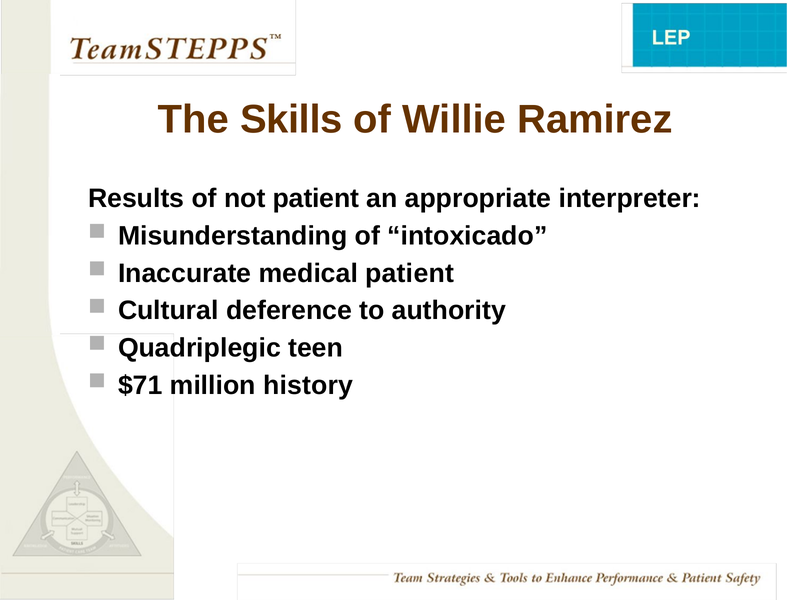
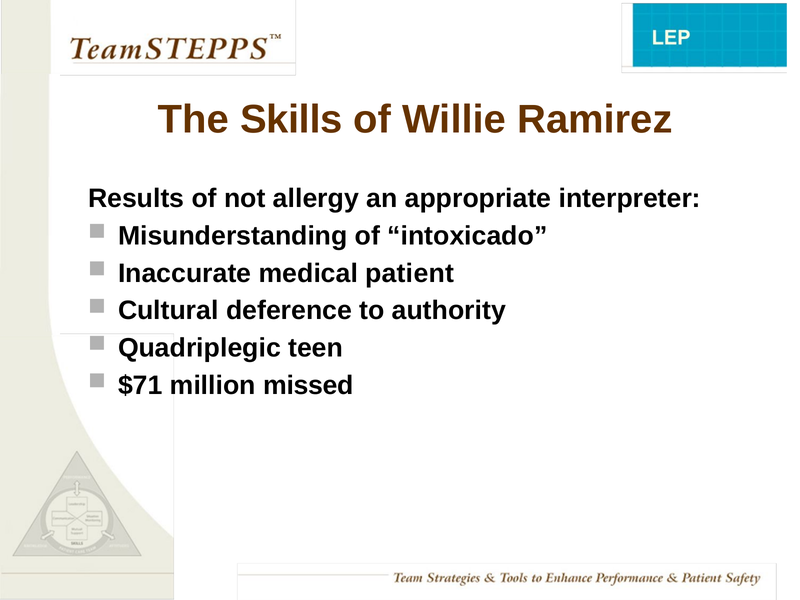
not patient: patient -> allergy (316, 199)
history: history -> missed (308, 385)
